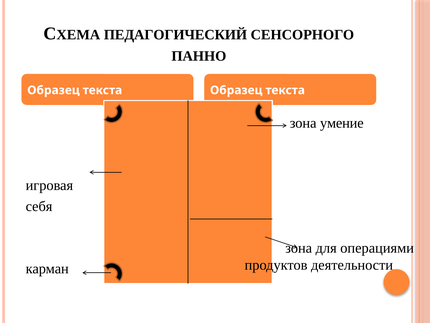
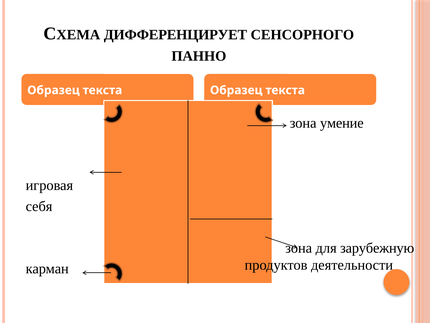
ПЕДАГОГИЧЕСКИЙ: ПЕДАГОГИЧЕСКИЙ -> ДИФФЕРЕНЦИРУЕТ (175, 35)
операциями: операциями -> зарубежную (377, 248)
